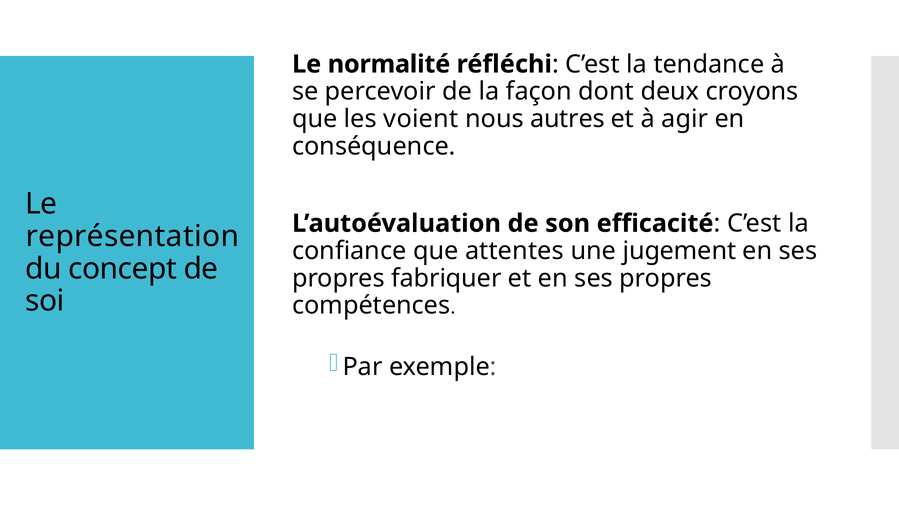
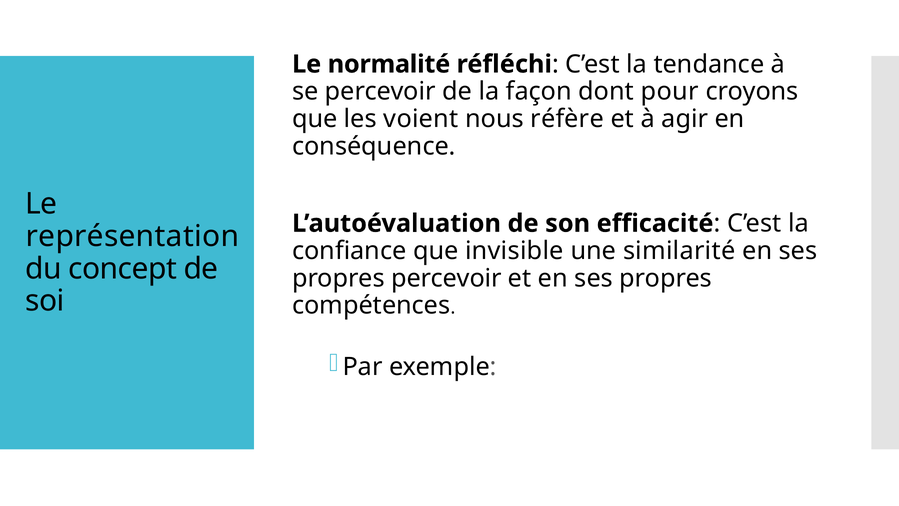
deux: deux -> pour (670, 92)
autres: autres -> réfère (567, 119)
attentes: attentes -> invisible (514, 251)
jugement: jugement -> similarité (679, 251)
propres fabriquer: fabriquer -> percevoir (446, 278)
